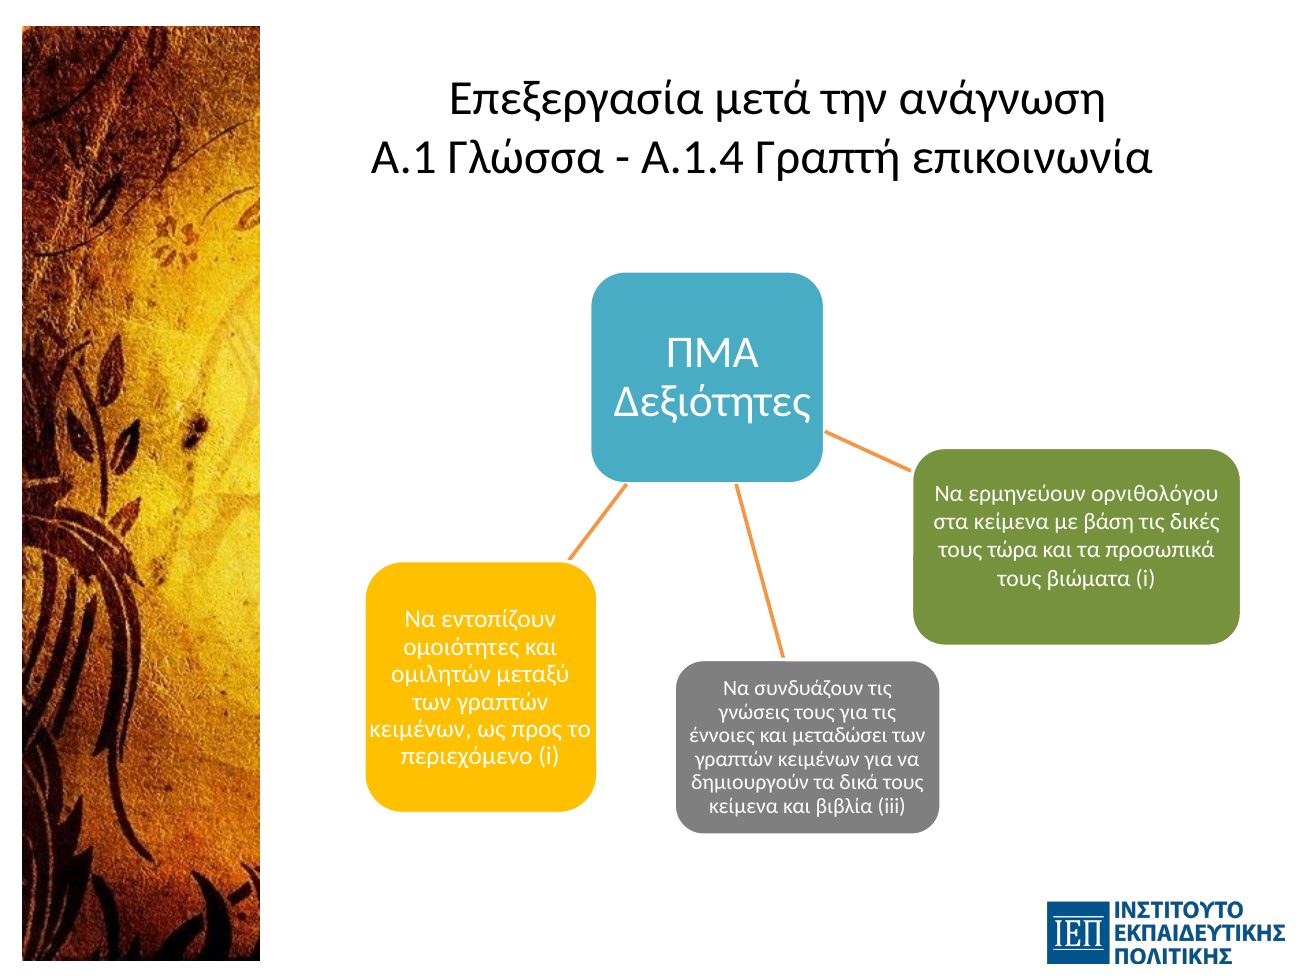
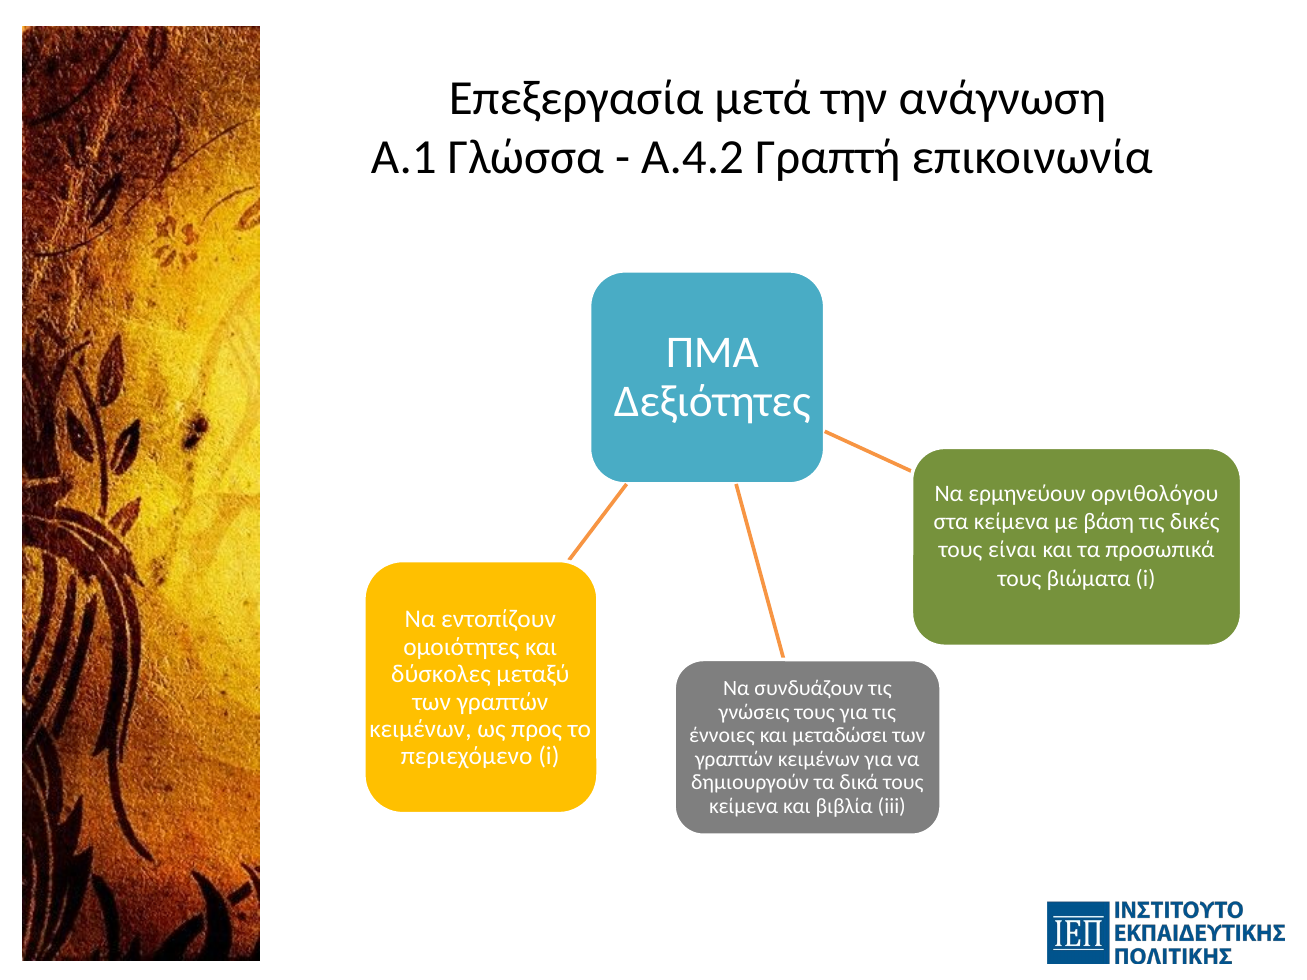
Α.1.4: Α.1.4 -> Α.4.2 (693, 157)
τώρα: τώρα -> είναι (1012, 550)
ομιλητών: ομιλητών -> δύσκολες (441, 674)
